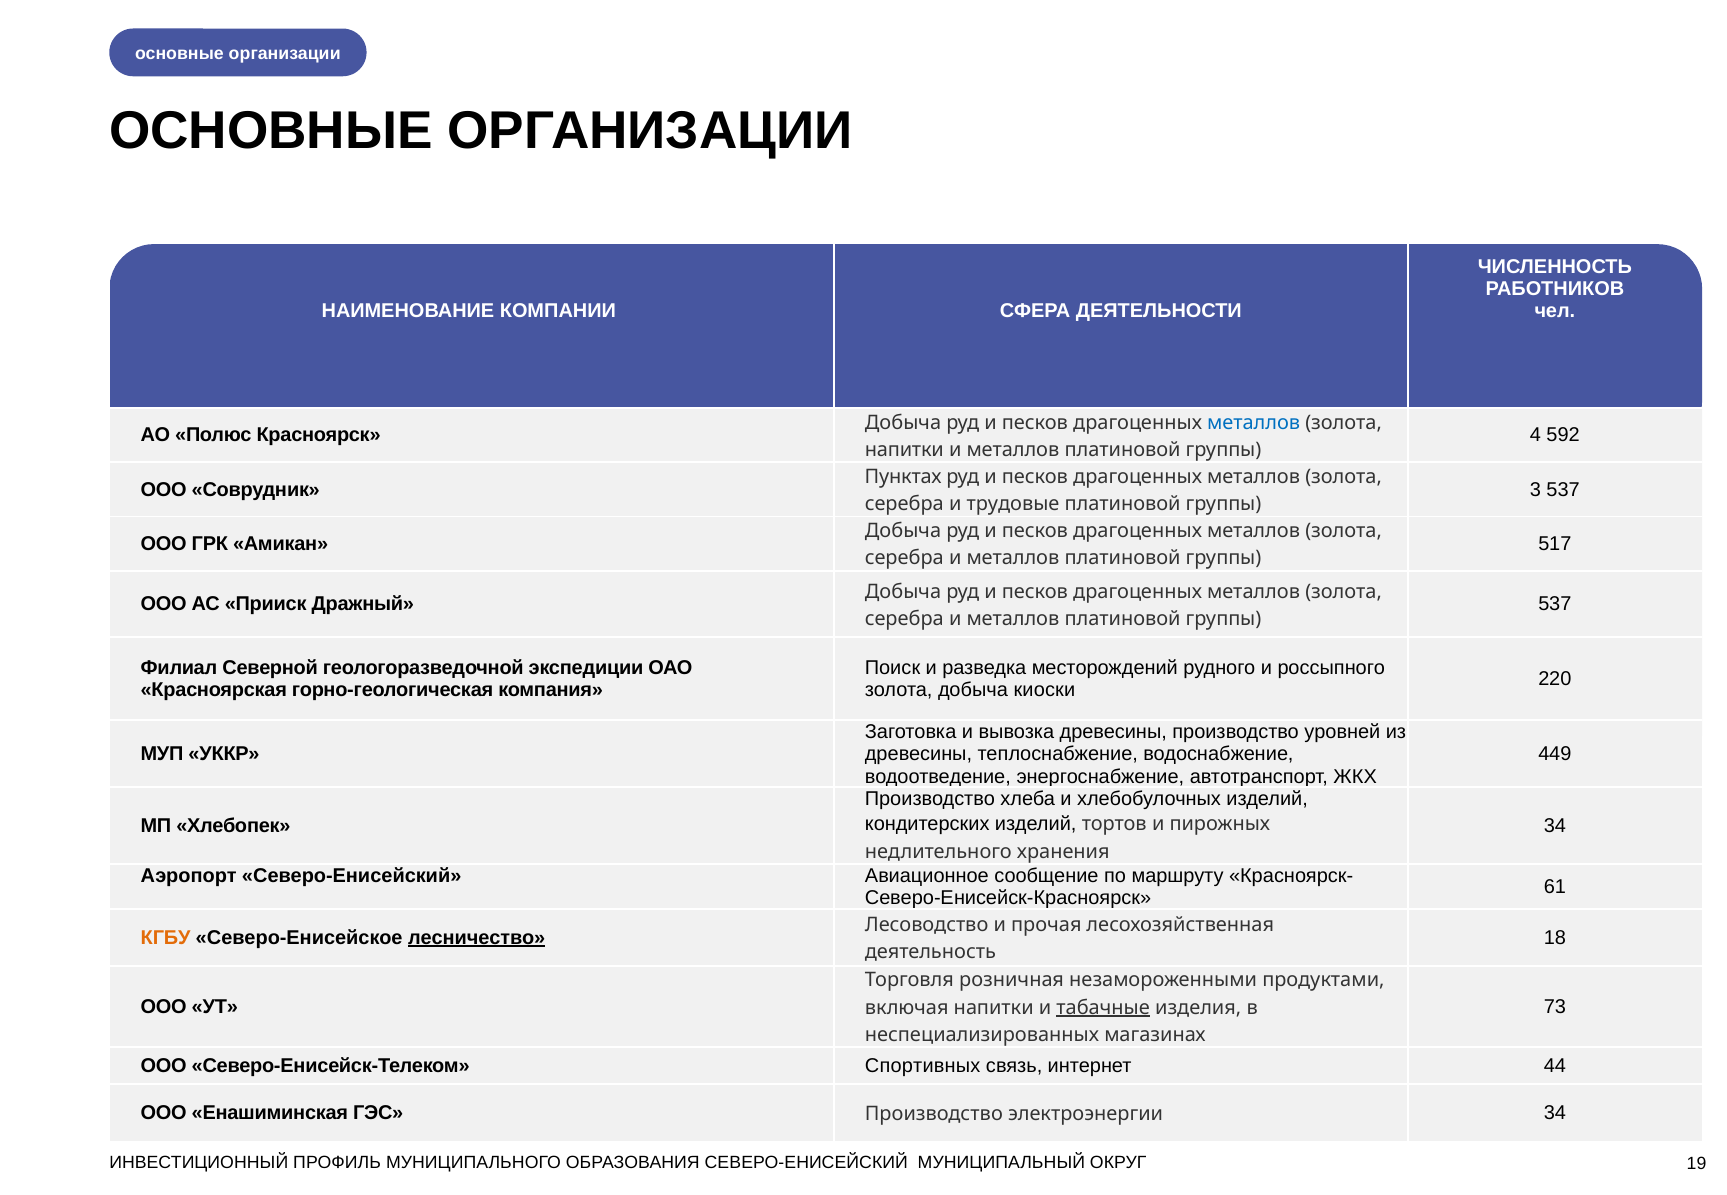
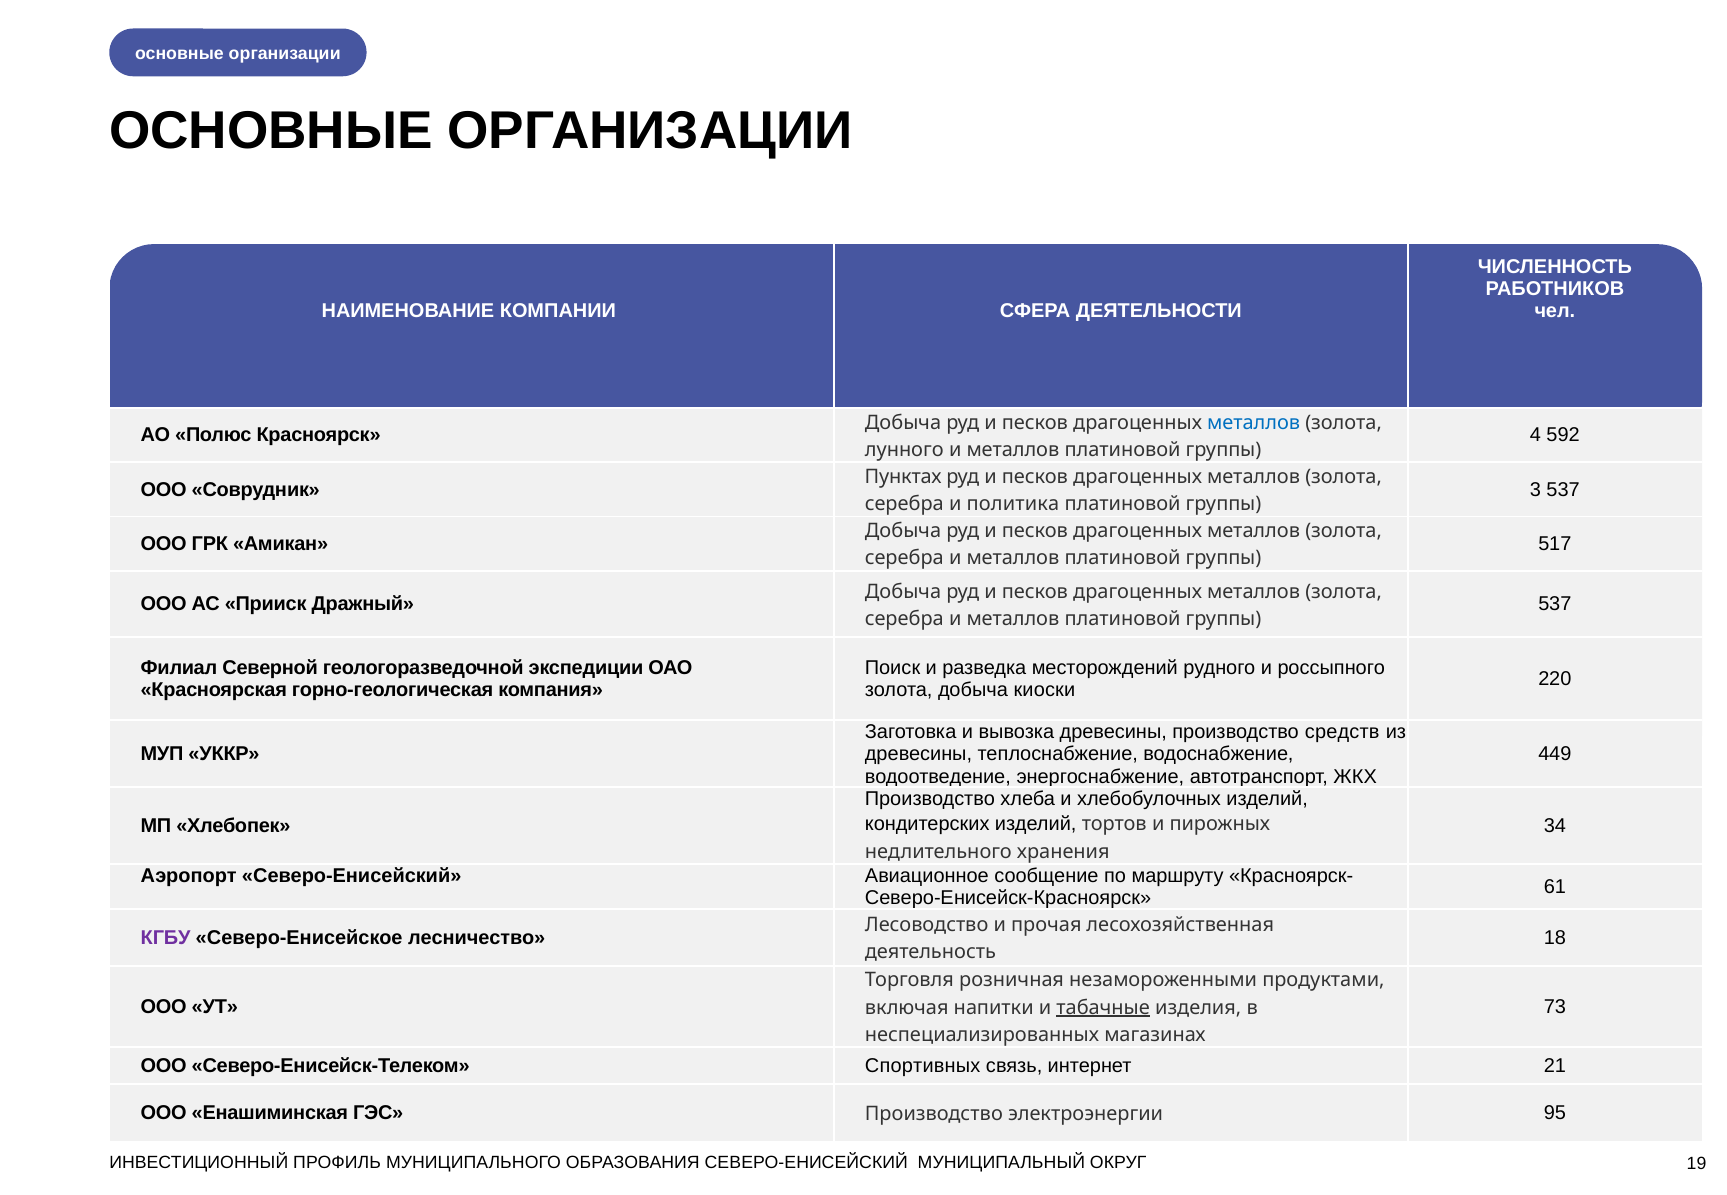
напитки: напитки -> лунного (904, 450)
трудовые: трудовые -> политика (1013, 504)
уровней: уровней -> средств (1342, 732)
КГБУ colour: orange -> purple (166, 938)
лесничество underline: present -> none (477, 938)
44: 44 -> 21 (1555, 1066)
электроэнергии 34: 34 -> 95 (1555, 1113)
